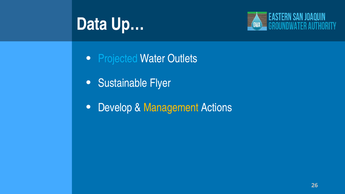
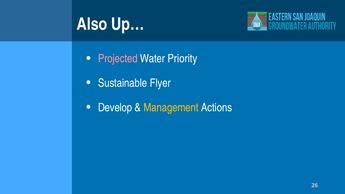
Data: Data -> Also (92, 24)
Projected colour: light blue -> pink (118, 59)
Outlets: Outlets -> Priority (182, 59)
